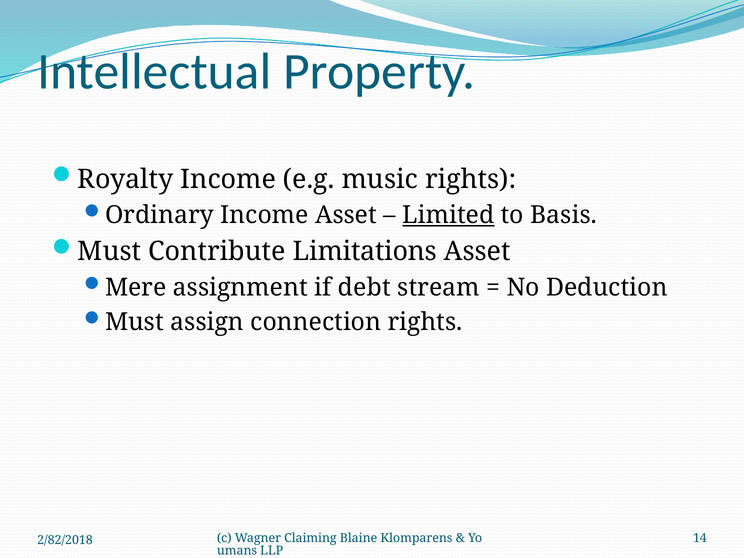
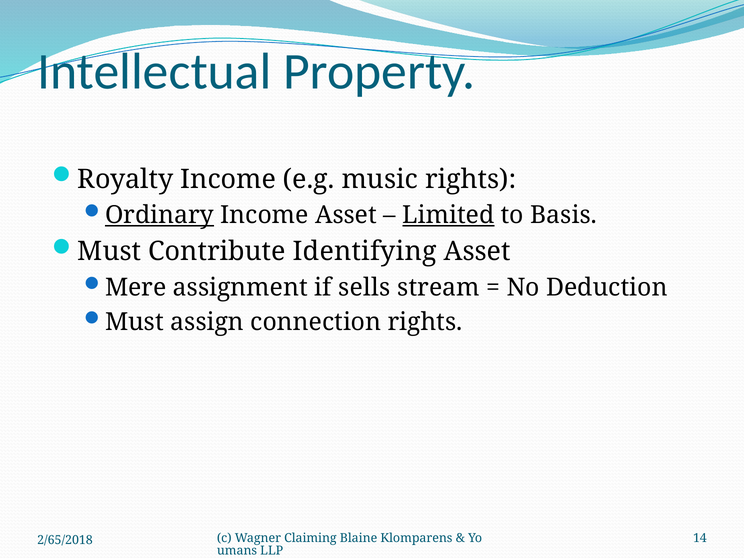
Ordinary underline: none -> present (159, 215)
Limitations: Limitations -> Identifying (365, 252)
debt: debt -> sells (364, 287)
2/82/2018: 2/82/2018 -> 2/65/2018 (65, 540)
